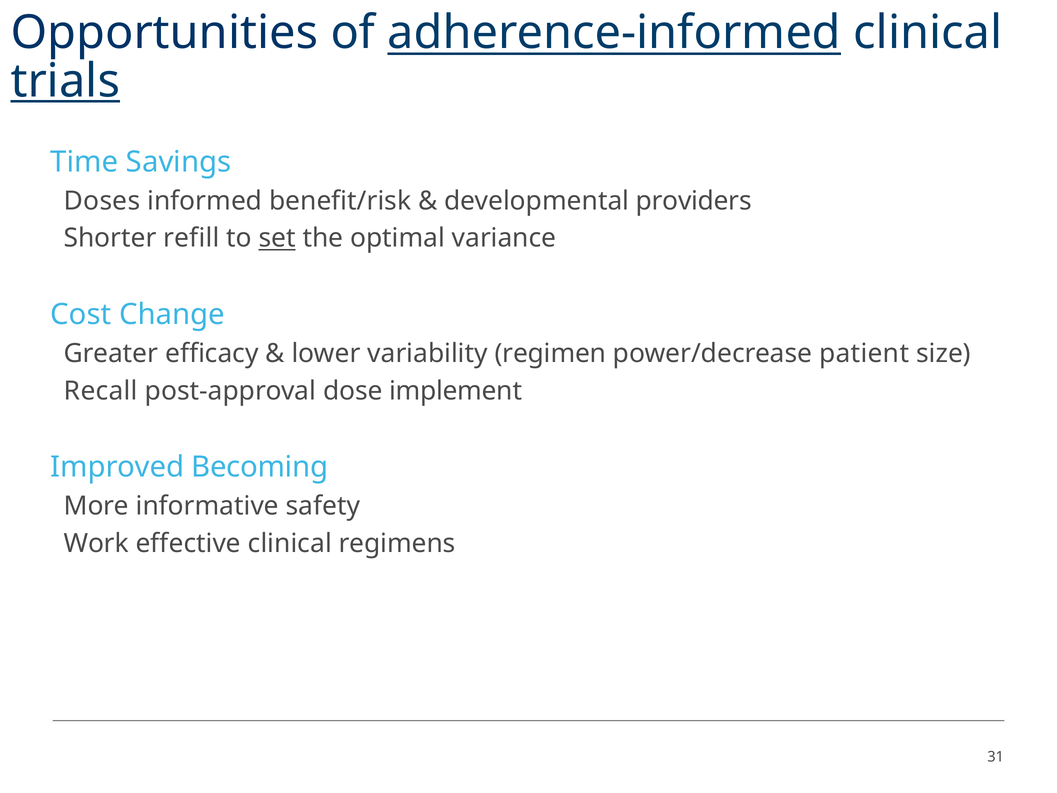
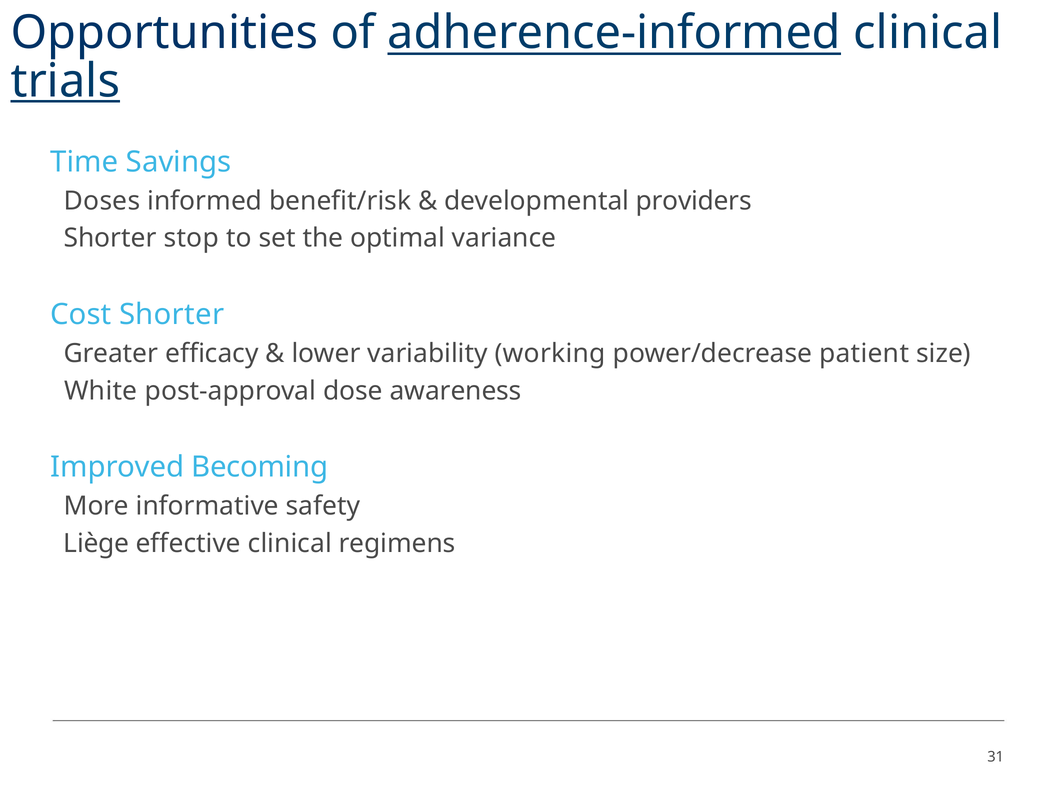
refill: refill -> stop (191, 238)
set underline: present -> none (277, 238)
Cost Change: Change -> Shorter (172, 314)
regimen: regimen -> working (550, 353)
Recall: Recall -> White (101, 391)
implement: implement -> awareness (456, 391)
Work: Work -> Liège (96, 543)
